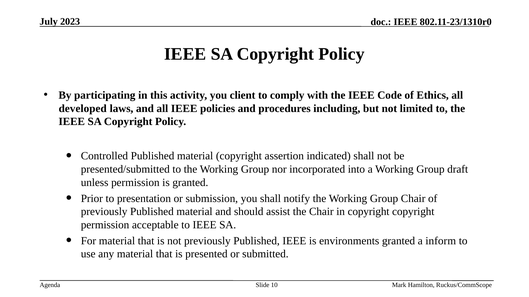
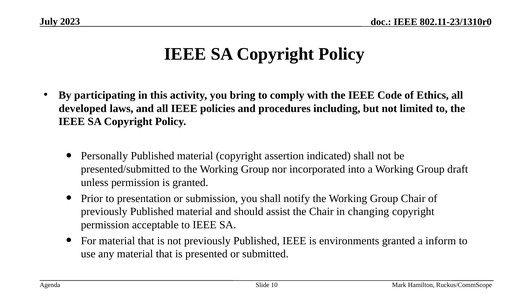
client: client -> bring (243, 95)
Controlled: Controlled -> Personally (104, 156)
in copyright: copyright -> changing (368, 212)
